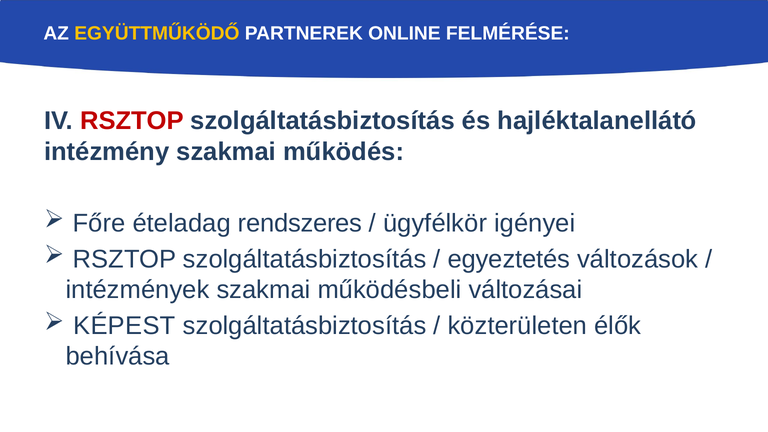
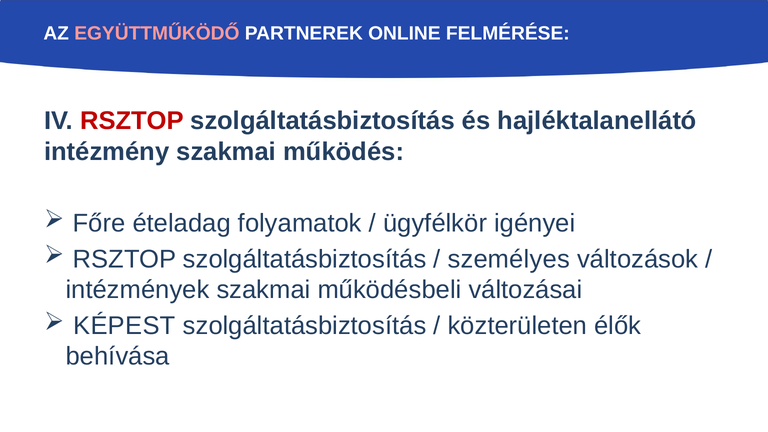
EGYÜTTMŰKÖDŐ colour: yellow -> pink (157, 34)
rendszeres: rendszeres -> folyamatok (300, 223)
egyeztetés: egyeztetés -> személyes (509, 259)
